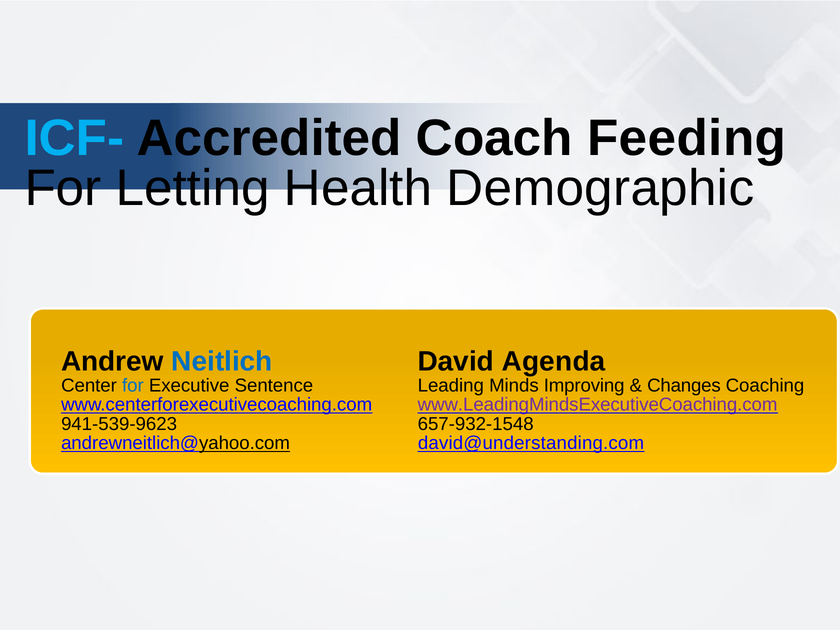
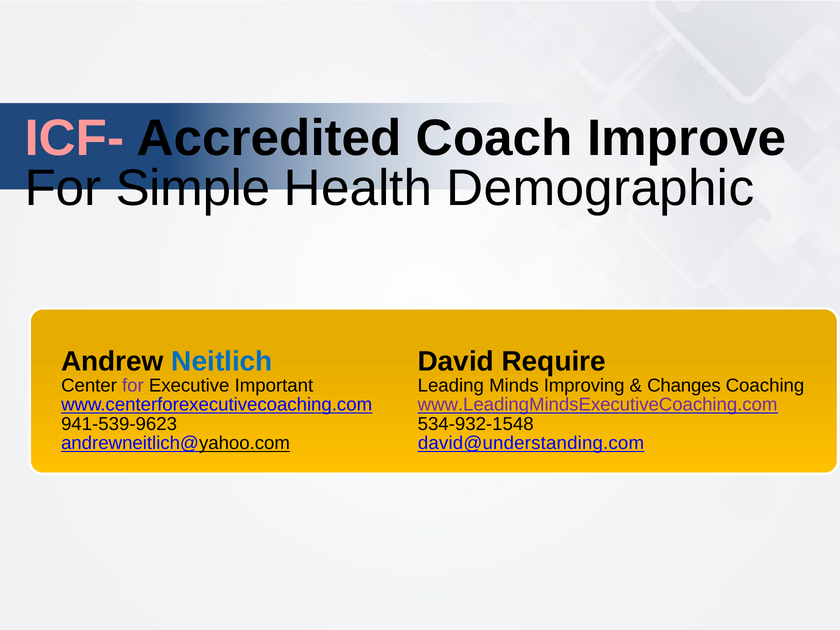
ICF- colour: light blue -> pink (74, 138)
Feeding: Feeding -> Improve (687, 138)
Letting: Letting -> Simple (193, 188)
Agenda: Agenda -> Require (554, 362)
for colour: blue -> purple (133, 386)
Sentence: Sentence -> Important (274, 386)
657-932-1548: 657-932-1548 -> 534-932-1548 (476, 424)
